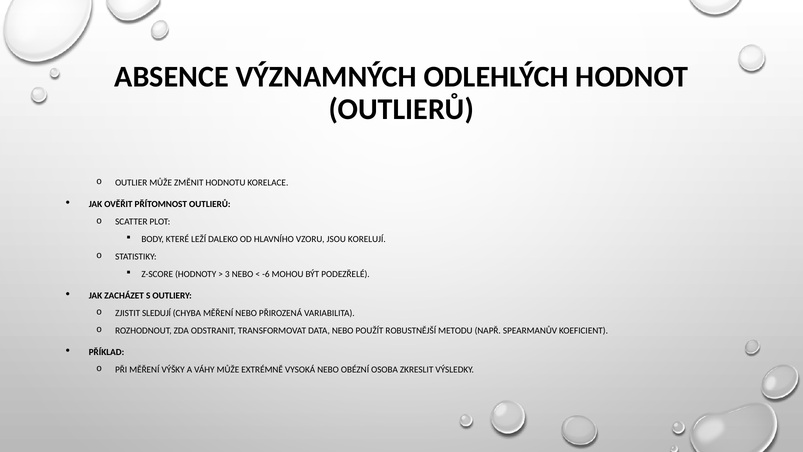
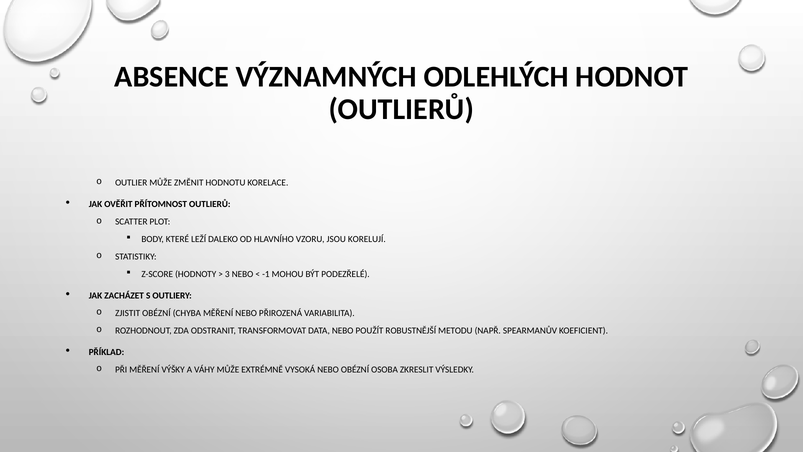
-6: -6 -> -1 (266, 274)
ZJISTIT SLEDUJÍ: SLEDUJÍ -> OBÉZNÍ (156, 313)
